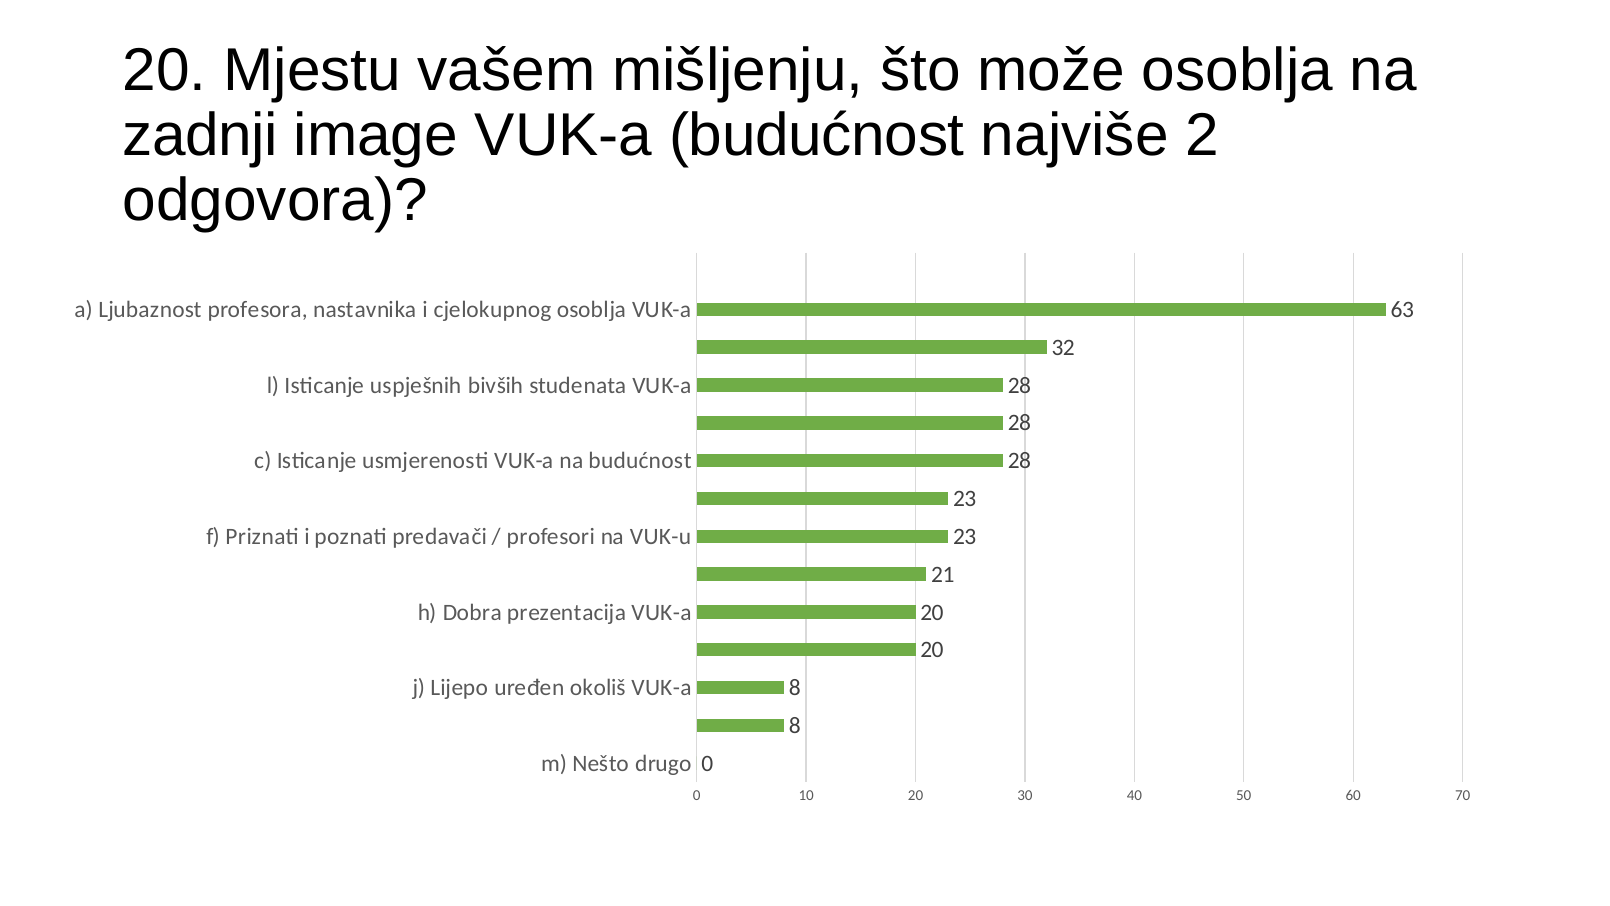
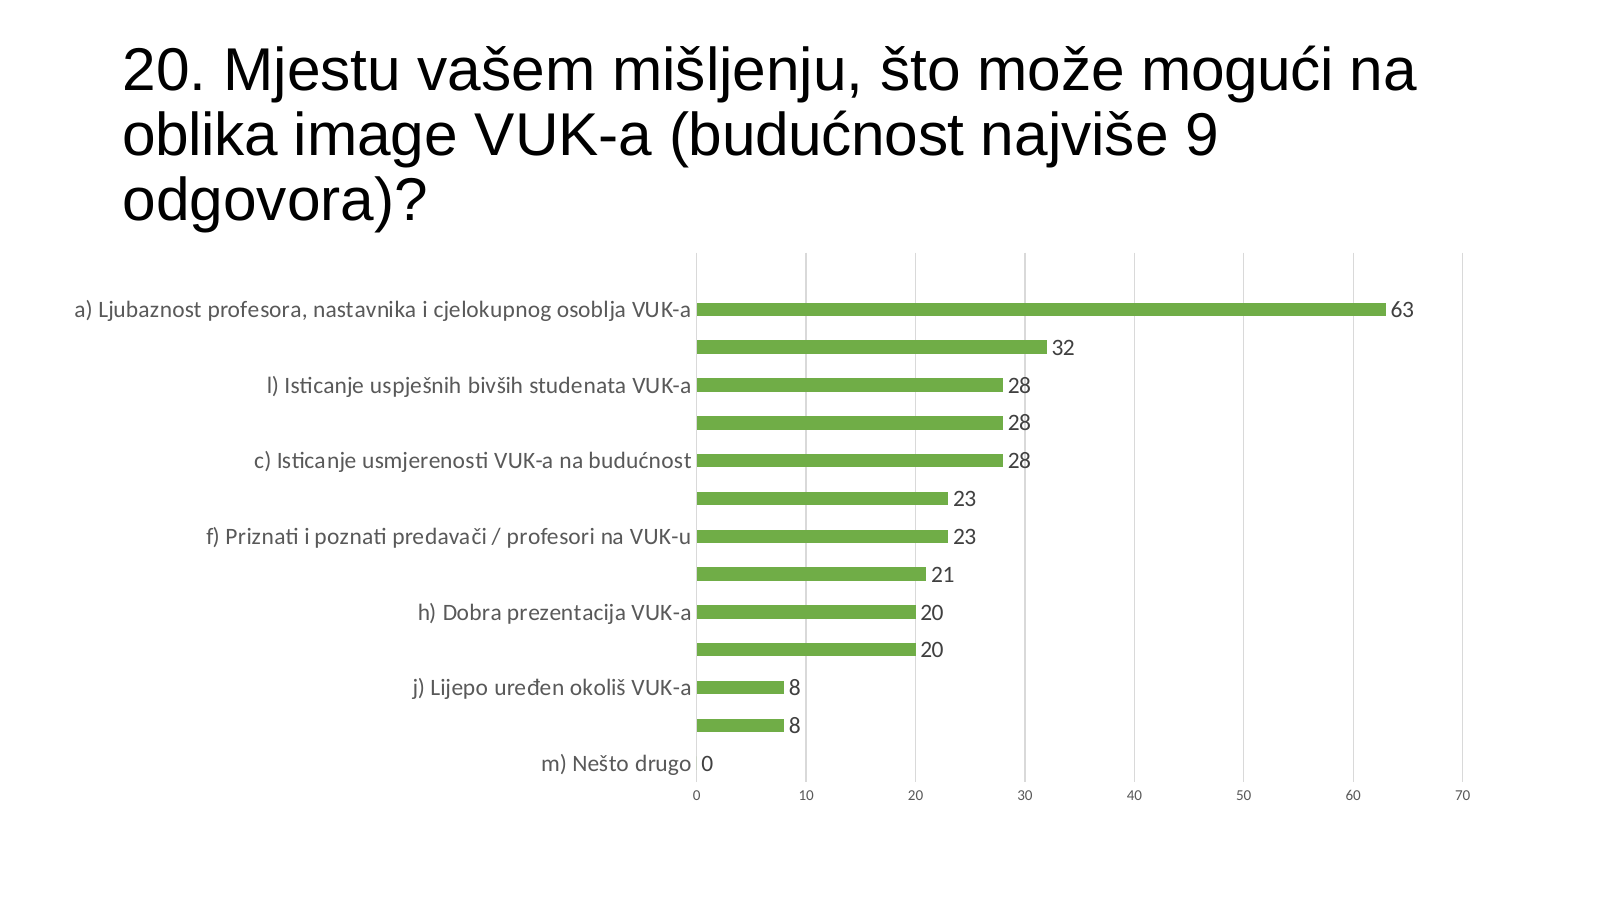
može osoblja: osoblja -> mogući (1238, 70)
zadnji: zadnji -> oblika (200, 135)
2: 2 -> 9 (1202, 135)
